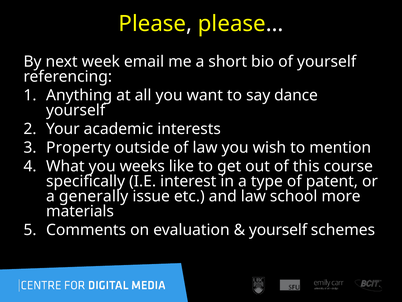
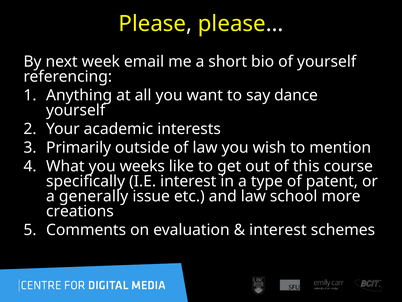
Property: Property -> Primarily (79, 147)
materials: materials -> creations (80, 211)
yourself: yourself -> interest (278, 230)
